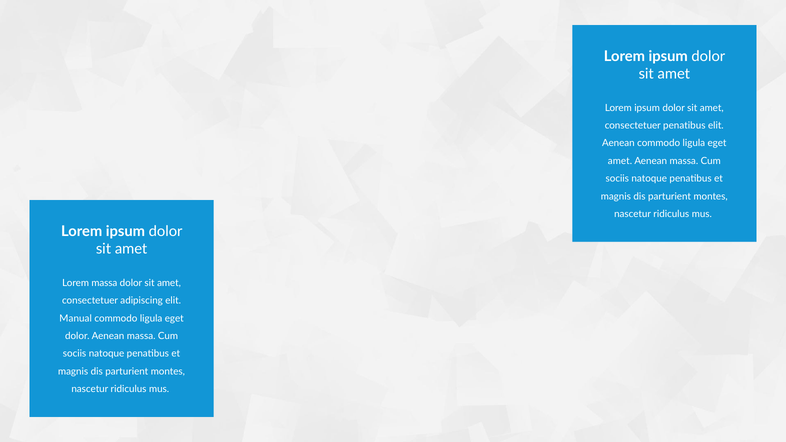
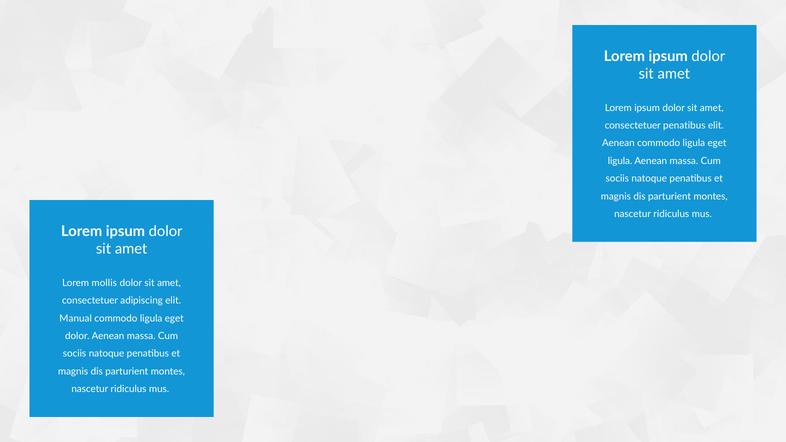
amet: amet -> ligula (620, 161)
Lorem massa: massa -> mollis (104, 283)
